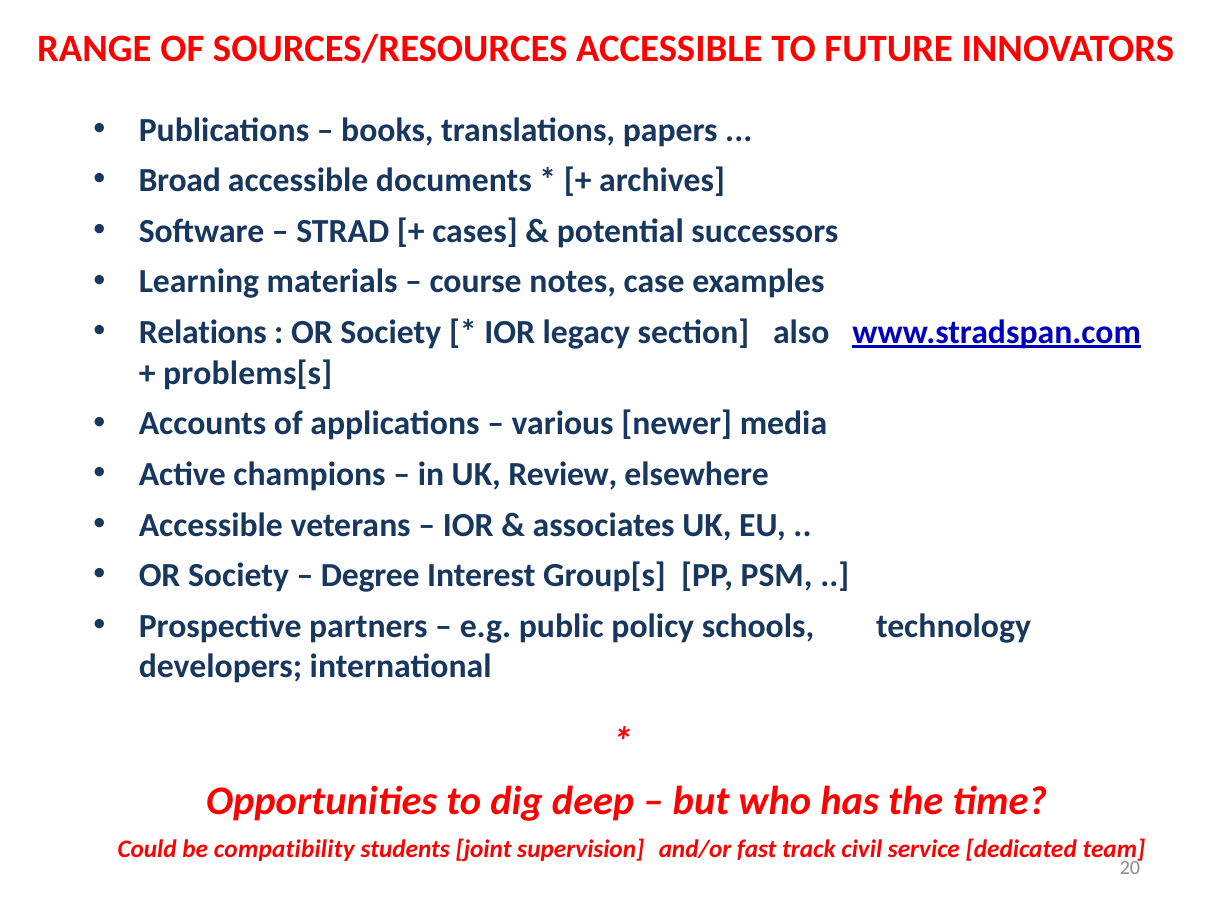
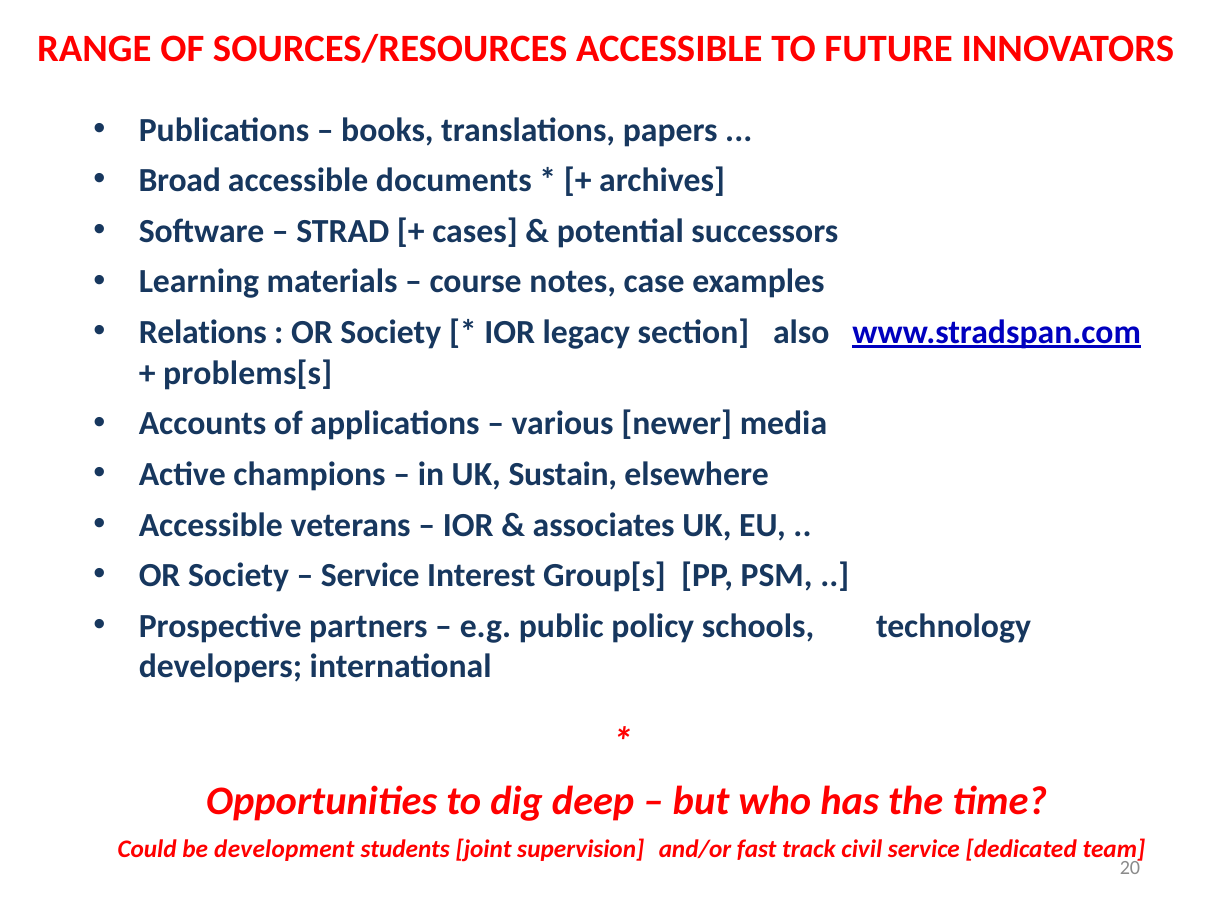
Review: Review -> Sustain (563, 475)
Degree: Degree -> Service (370, 576)
compatibility: compatibility -> development (284, 850)
